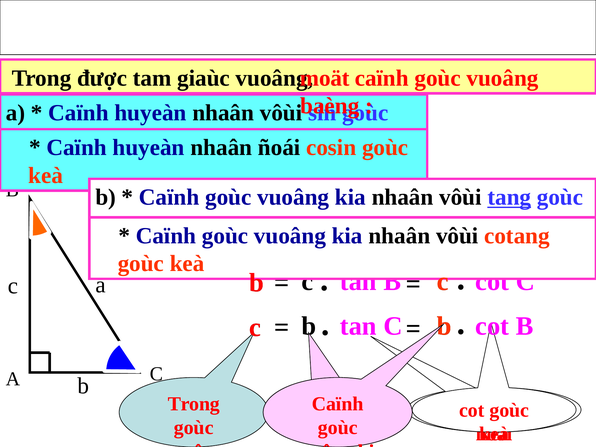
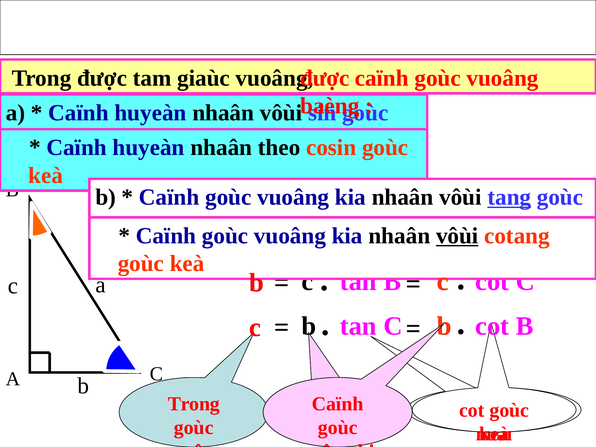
moät: moät -> được (325, 78)
nhaân ñoái: ñoái -> theo (279, 148)
vôùi underline: none -> present (457, 236)
